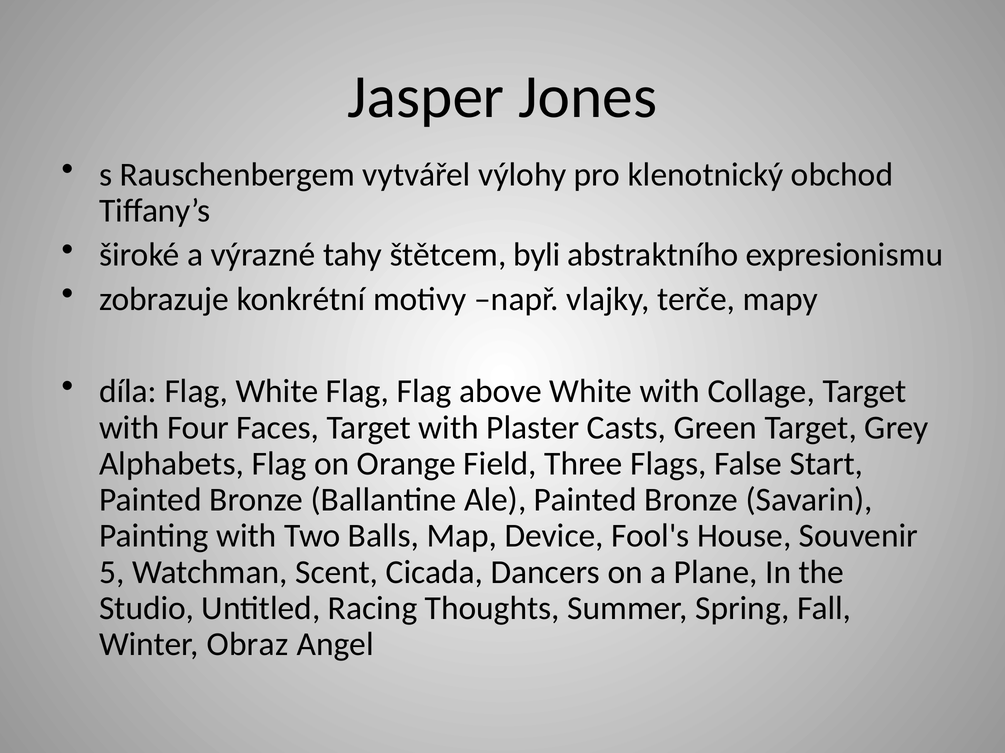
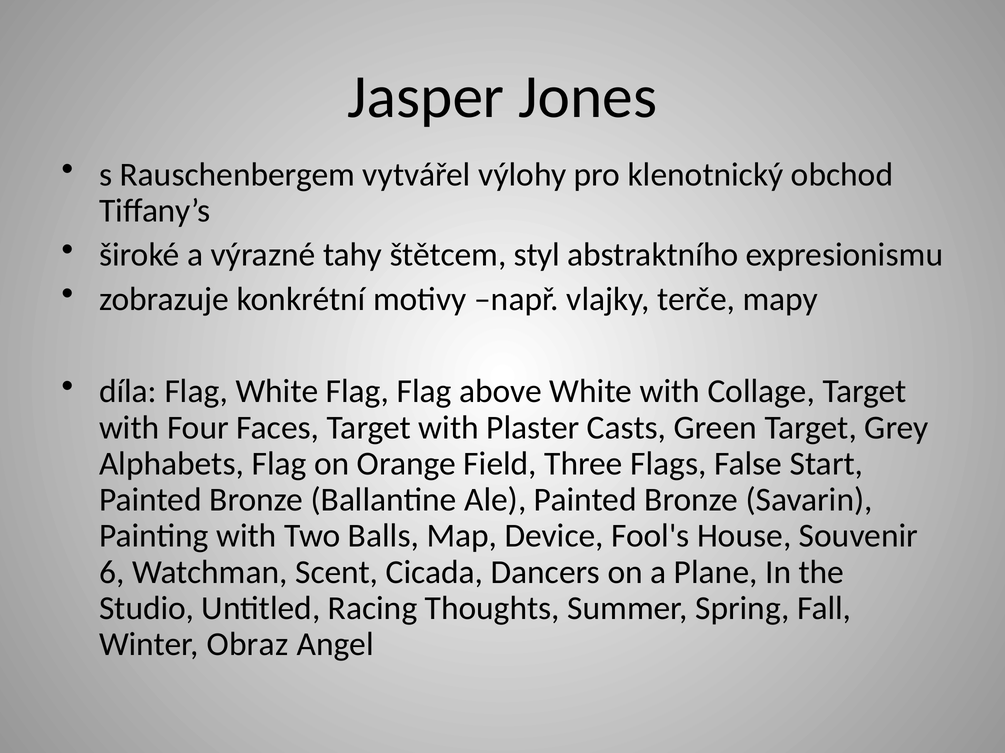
byli: byli -> styl (537, 255)
5: 5 -> 6 (112, 573)
